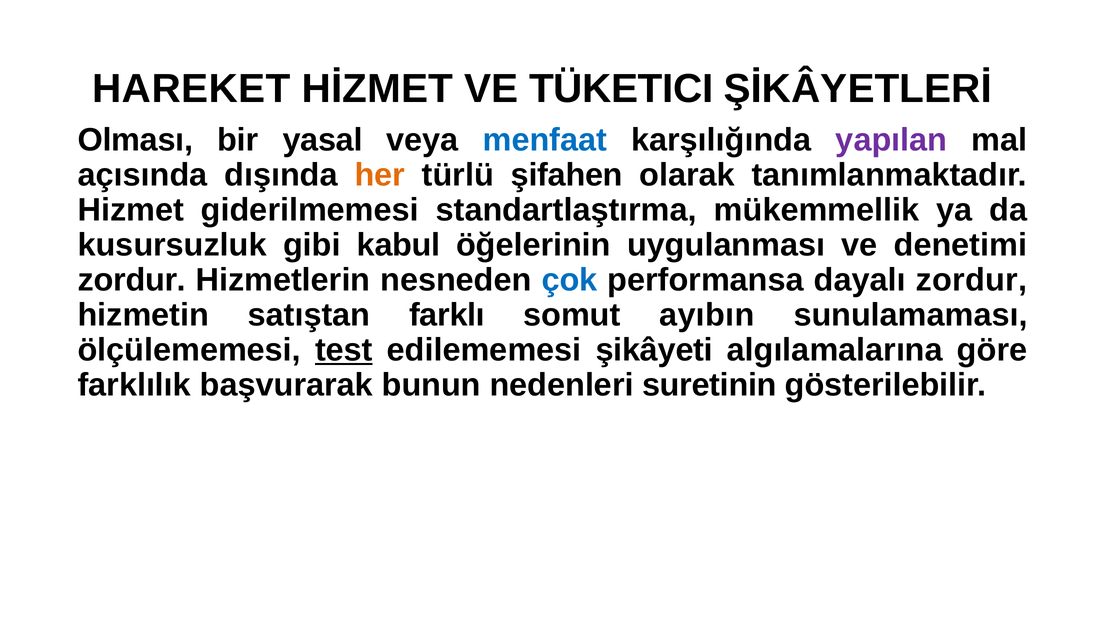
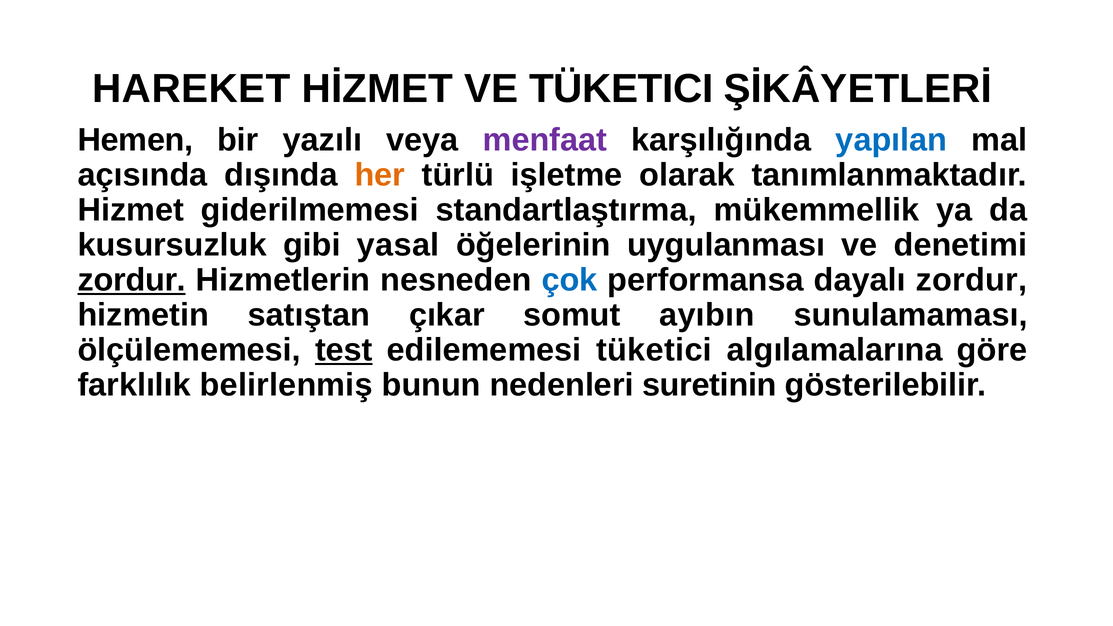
Olması: Olması -> Hemen (135, 140)
yasal: yasal -> yazılı (322, 140)
menfaat colour: blue -> purple (545, 140)
yapılan colour: purple -> blue (891, 140)
şifahen: şifahen -> işletme (567, 175)
kabul: kabul -> yasal (398, 245)
zordur underline: none -> present (132, 280)
farklı: farklı -> çıkar (447, 315)
edilememesi şikâyeti: şikâyeti -> tüketici (654, 350)
başvurarak: başvurarak -> belirlenmiş (286, 385)
